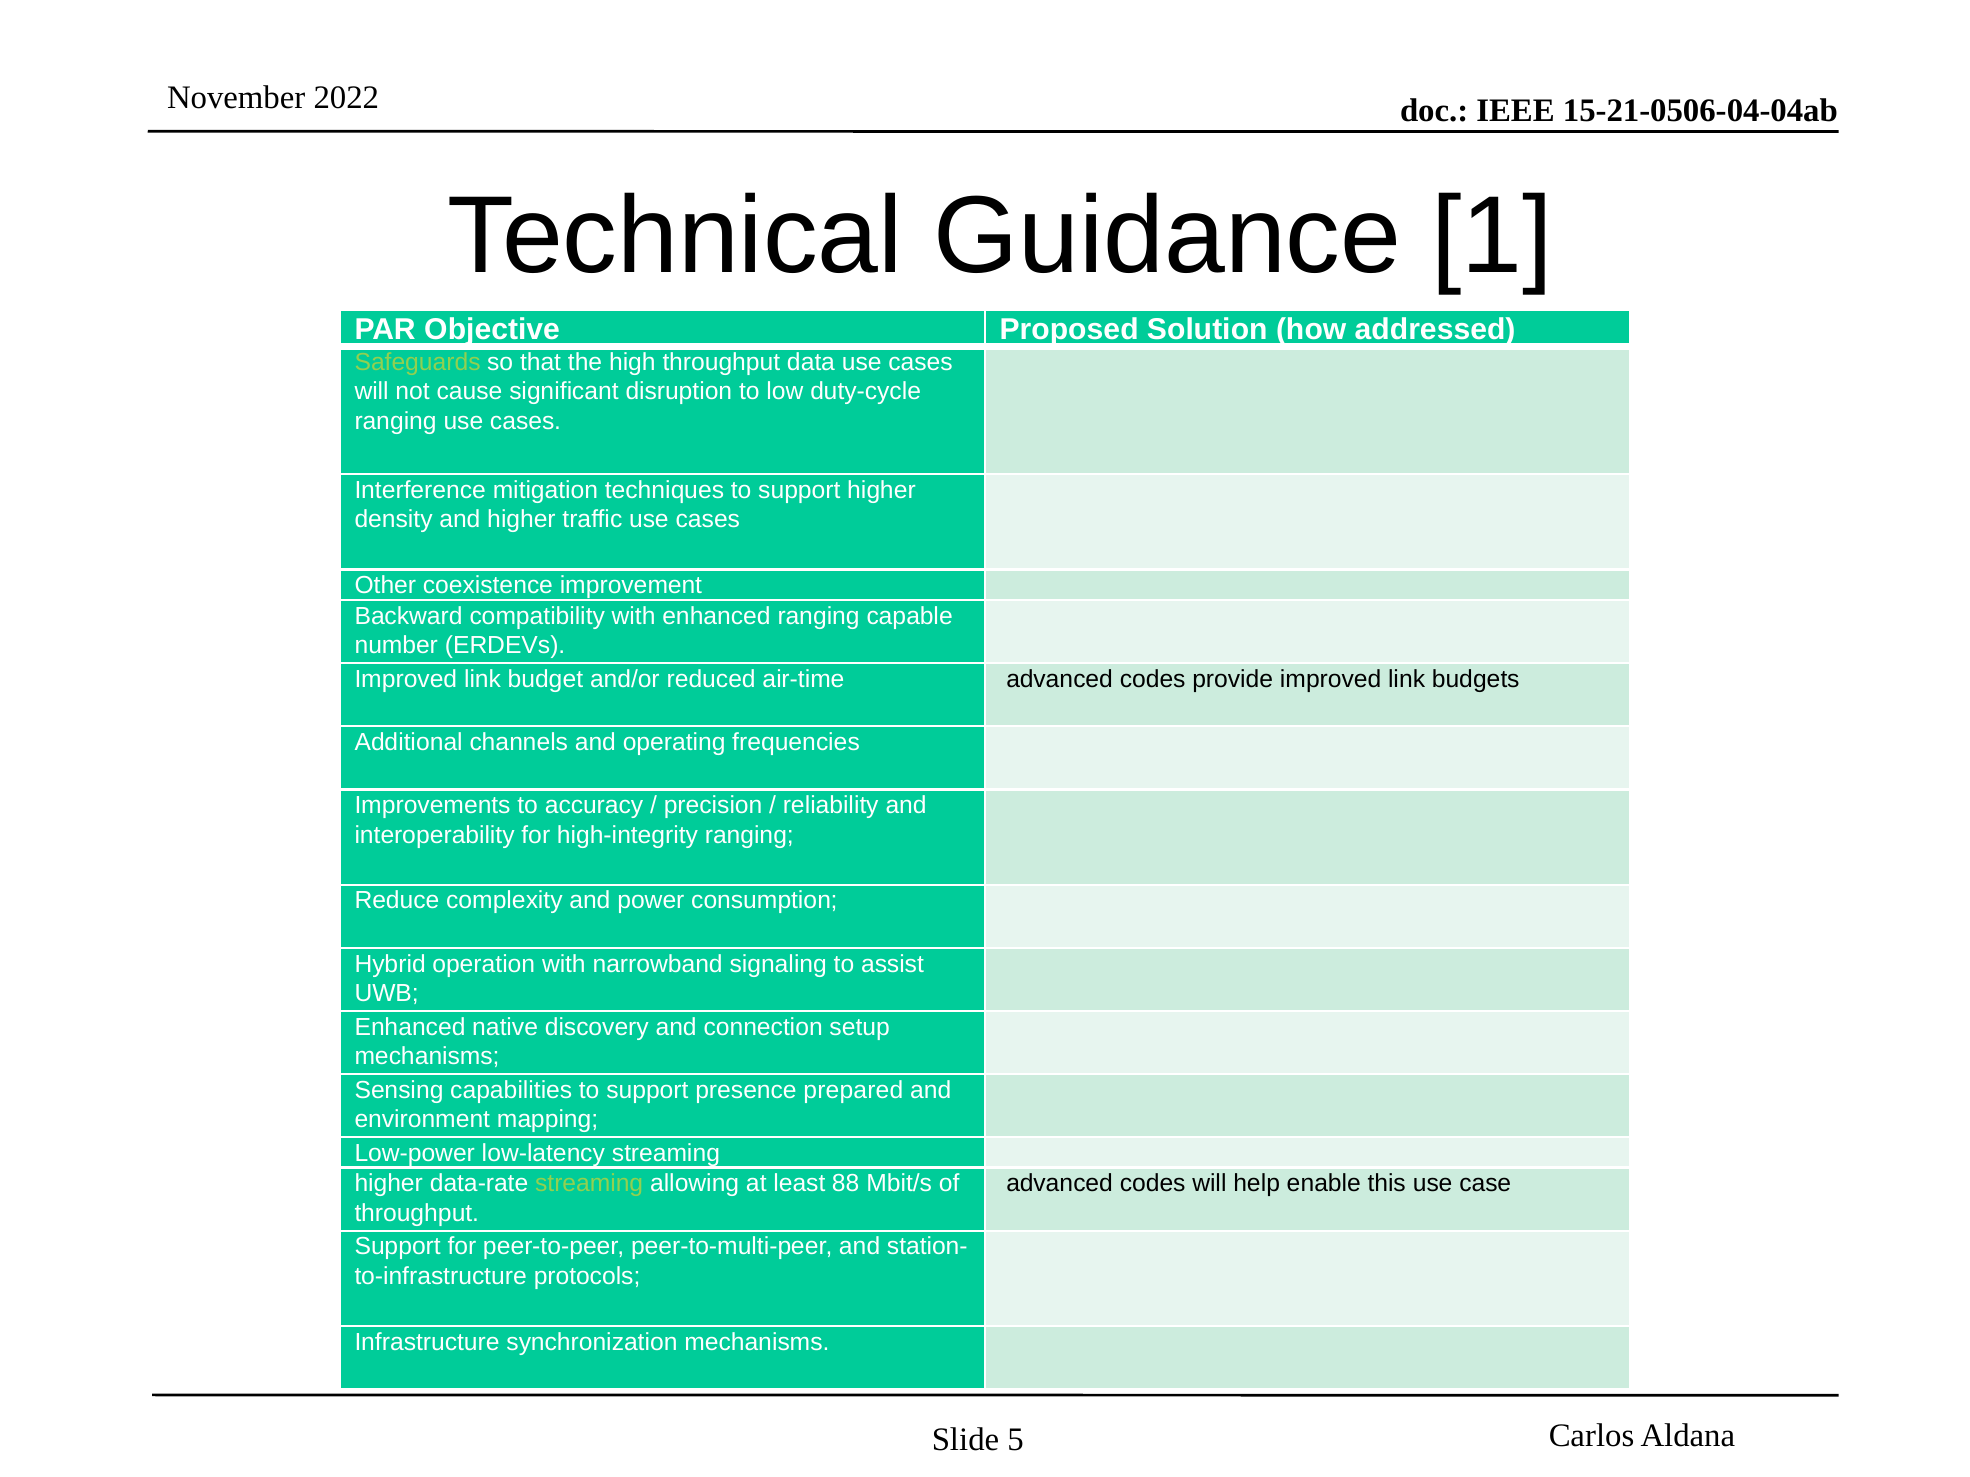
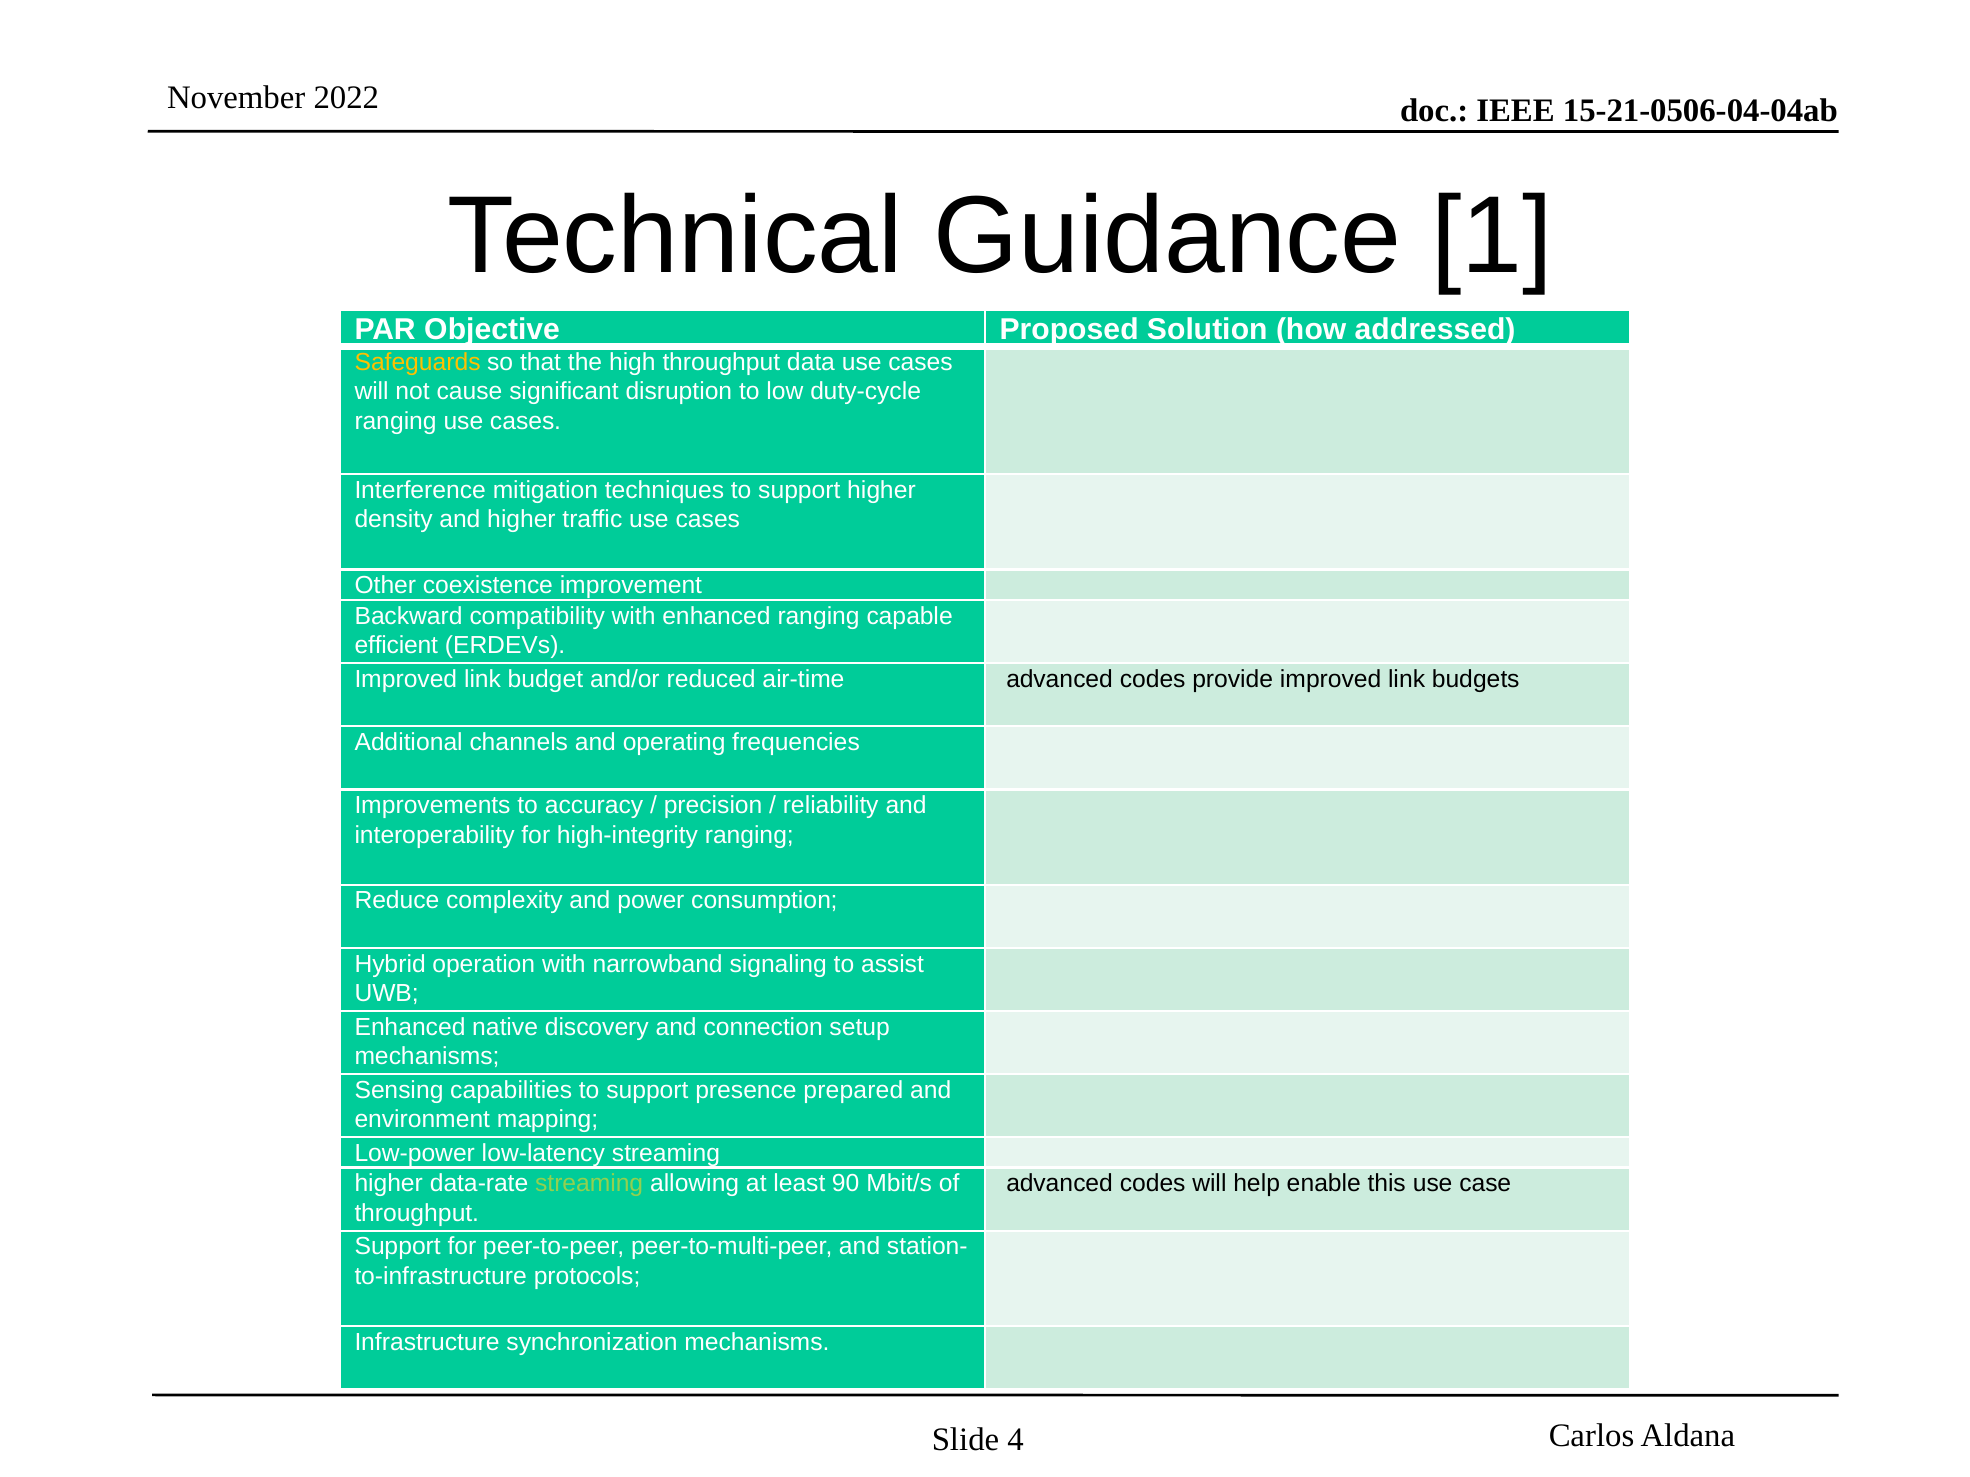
Safeguards colour: light green -> yellow (418, 363)
number: number -> efficient (396, 646)
88: 88 -> 90 (846, 1184)
5: 5 -> 4 (1016, 1440)
